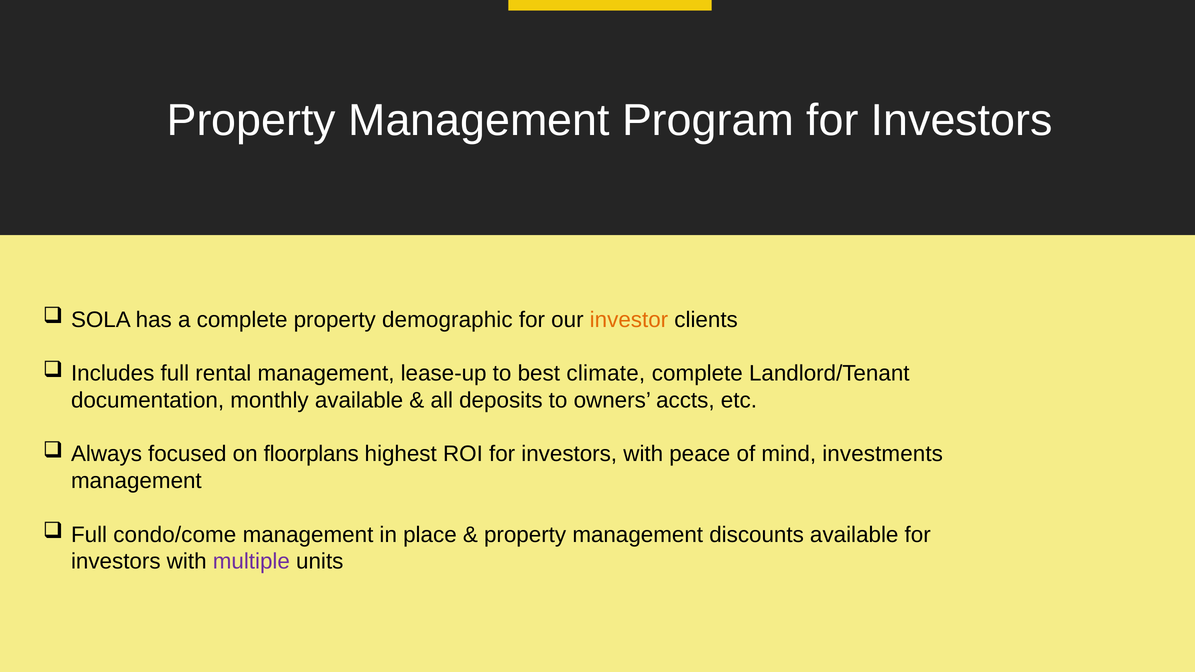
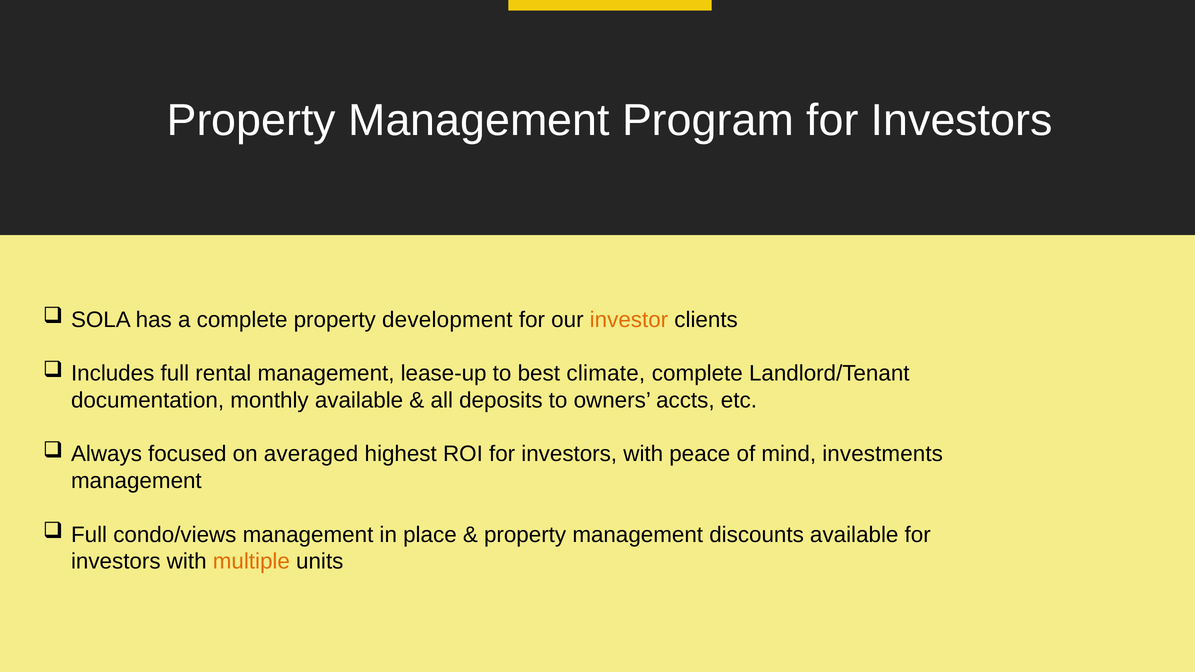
demographic: demographic -> development (447, 320)
floorplans: floorplans -> averaged (311, 454)
condo/come: condo/come -> condo/views (175, 535)
multiple colour: purple -> orange (251, 562)
